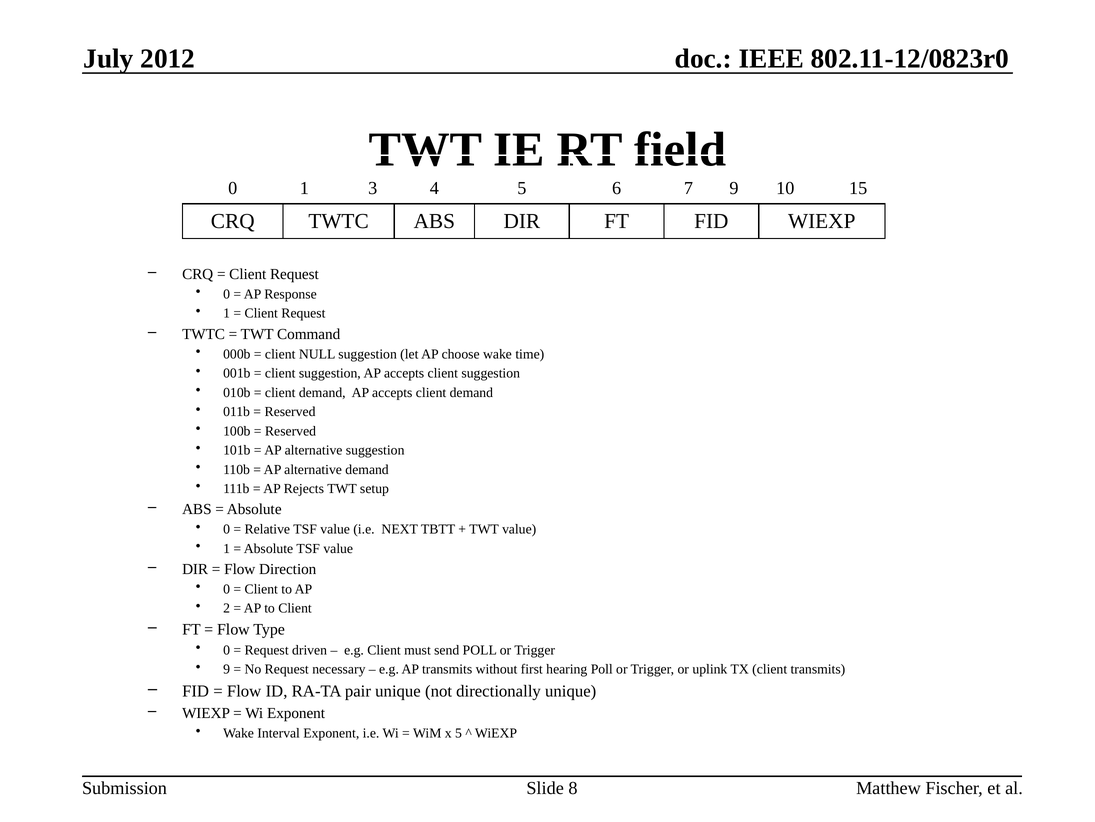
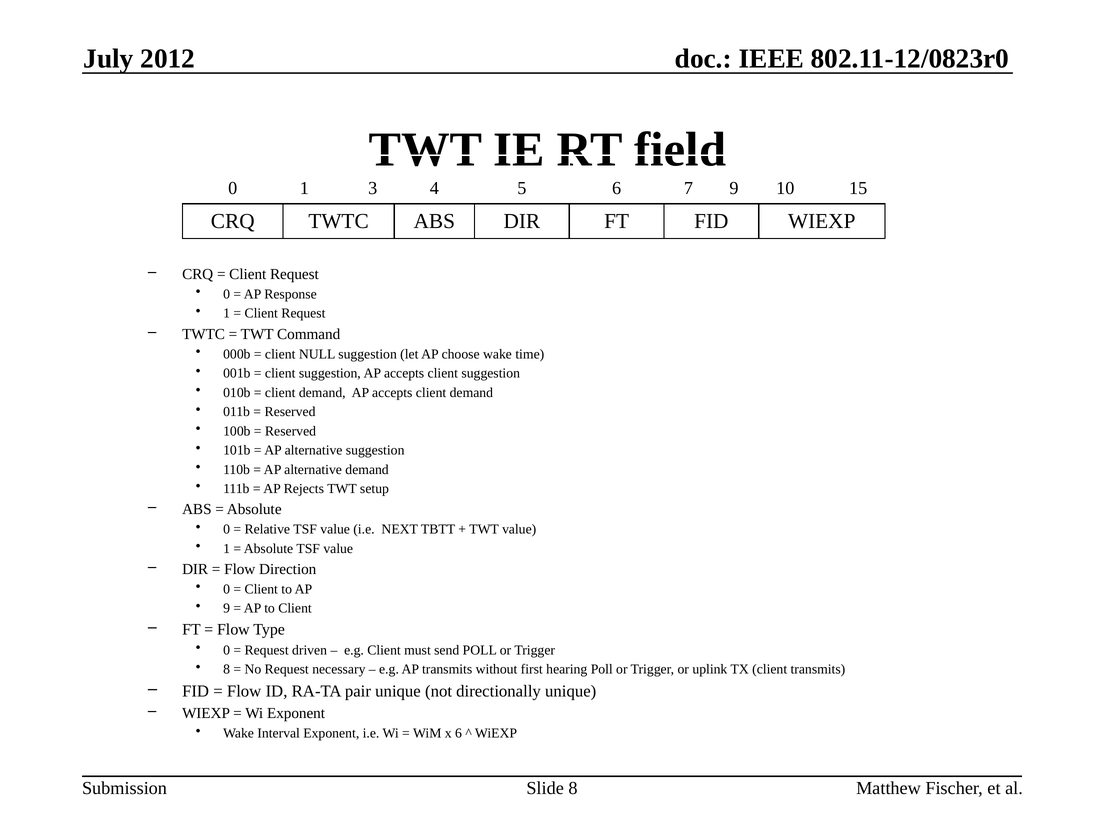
2: 2 -> 9 (227, 608)
9: 9 -> 8 (227, 669)
x 5: 5 -> 6 (458, 733)
